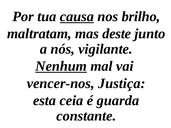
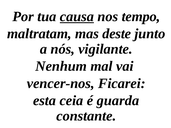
brilho: brilho -> tempo (141, 17)
Nenhum underline: present -> none (61, 66)
Justiça: Justiça -> Ficarei (122, 83)
